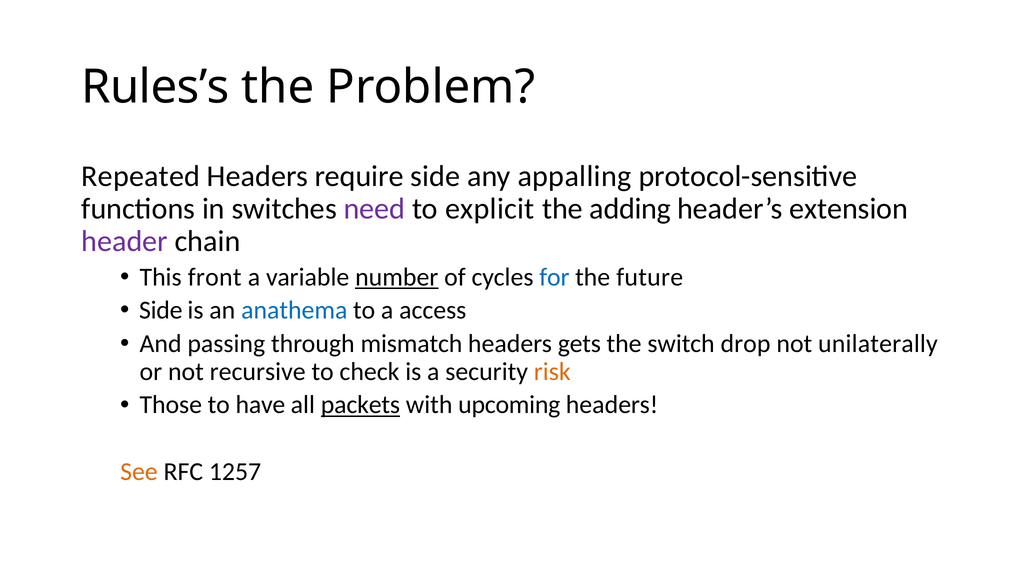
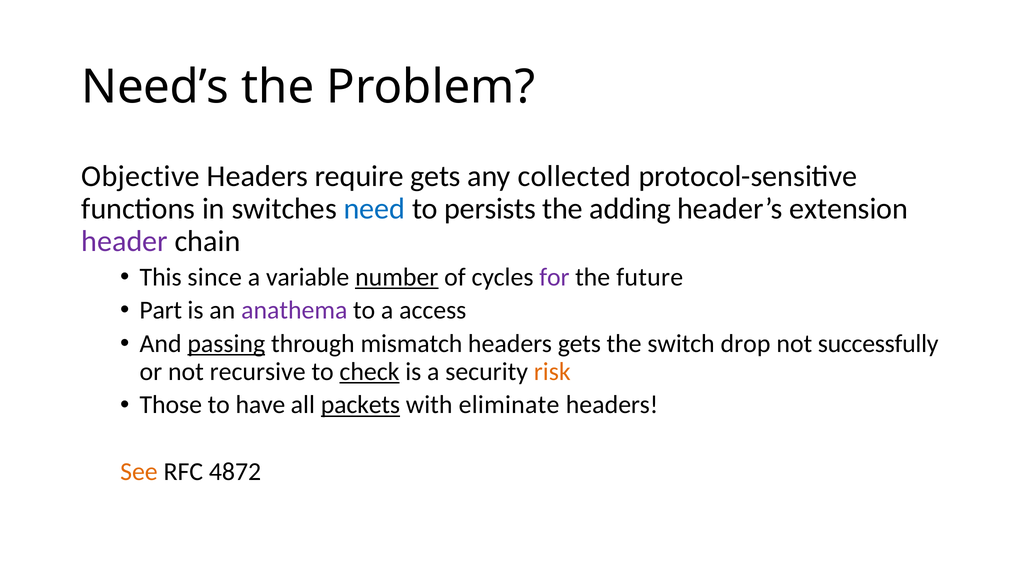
Rules’s: Rules’s -> Need’s (155, 87)
Repeated: Repeated -> Objective (141, 176)
require side: side -> gets (436, 176)
appalling: appalling -> collected (574, 176)
need colour: purple -> blue (374, 209)
explicit: explicit -> persists (490, 209)
front: front -> since (215, 277)
for colour: blue -> purple (554, 277)
Side: Side -> Part (161, 310)
anathema colour: blue -> purple (294, 310)
passing underline: none -> present (226, 343)
unilaterally: unilaterally -> successfully (878, 343)
check underline: none -> present (369, 371)
upcoming: upcoming -> eliminate (509, 405)
1257: 1257 -> 4872 (235, 471)
